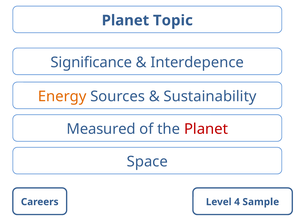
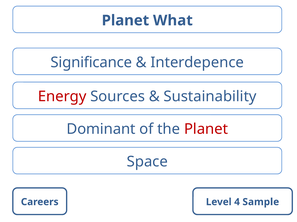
Topic: Topic -> What (173, 21)
Energy colour: orange -> red (62, 97)
Measured: Measured -> Dominant (101, 129)
